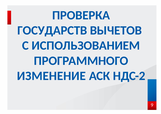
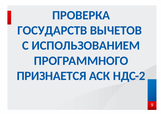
ИЗМЕНЕНИЕ: ИЗМЕНЕНИЕ -> ПРИЗНАЕТСЯ (52, 76)
